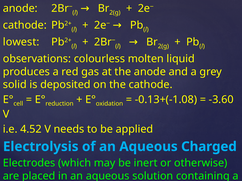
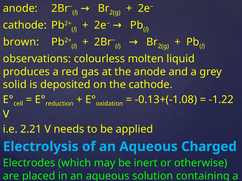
lowest: lowest -> brown (21, 42)
-3.60: -3.60 -> -1.22 (221, 100)
4.52: 4.52 -> 2.21 (31, 130)
